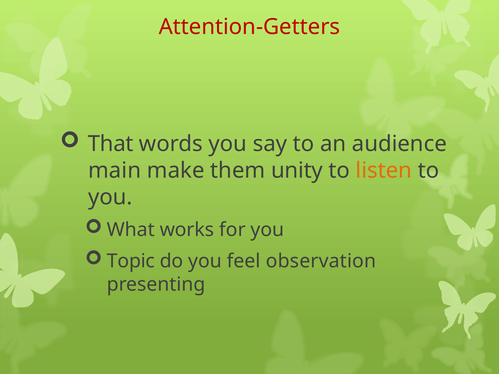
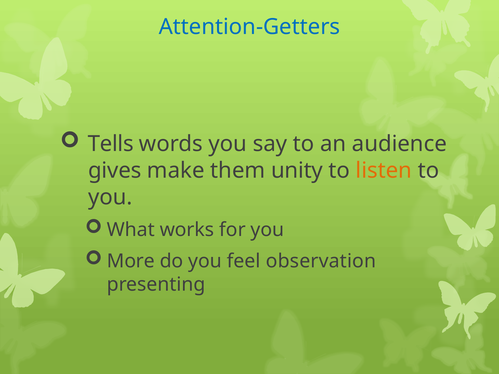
Attention-Getters colour: red -> blue (249, 27)
That: That -> Tells (111, 144)
main: main -> gives (115, 171)
Topic: Topic -> More (131, 261)
